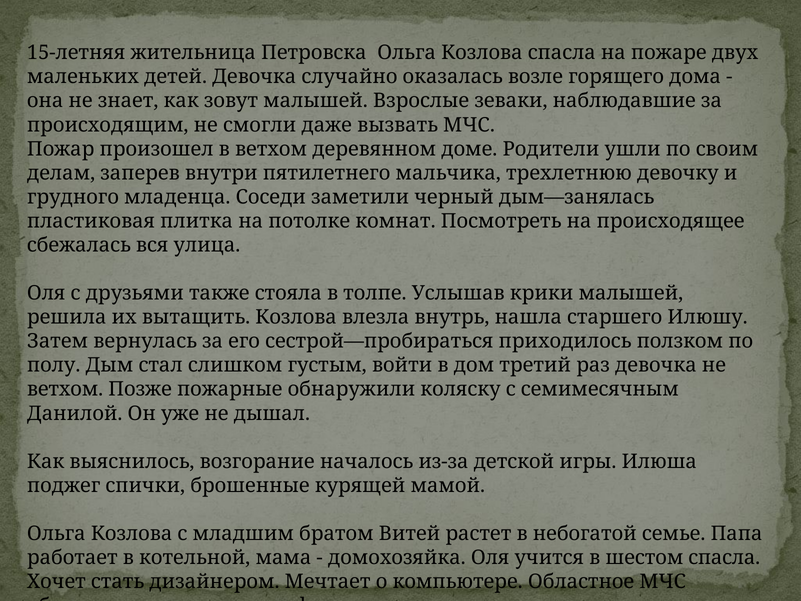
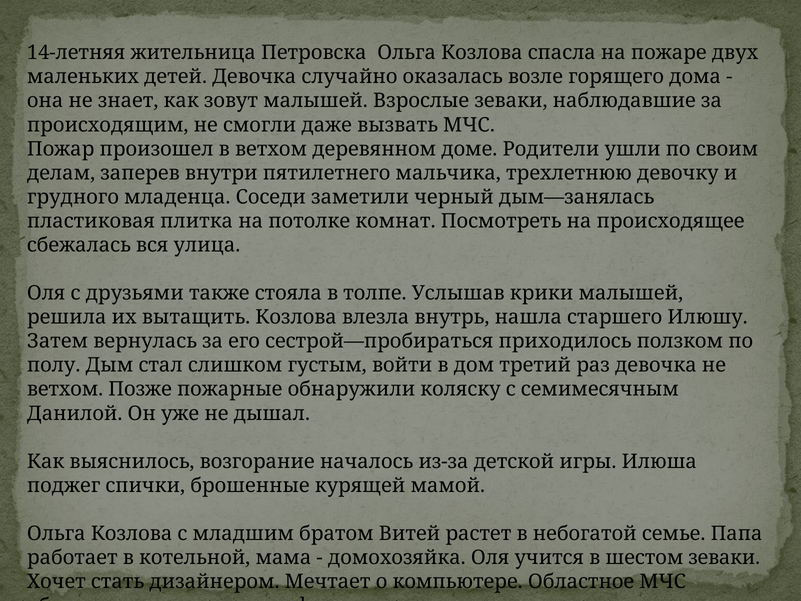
15-летняя: 15-летняя -> 14-летняя (76, 53)
шестом спасла: спасла -> зеваки (724, 557)
